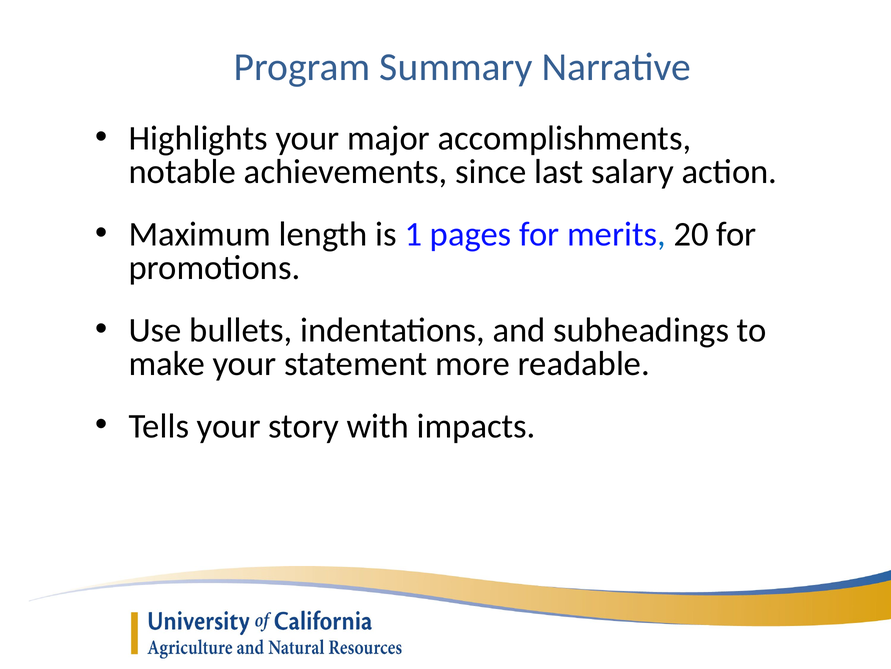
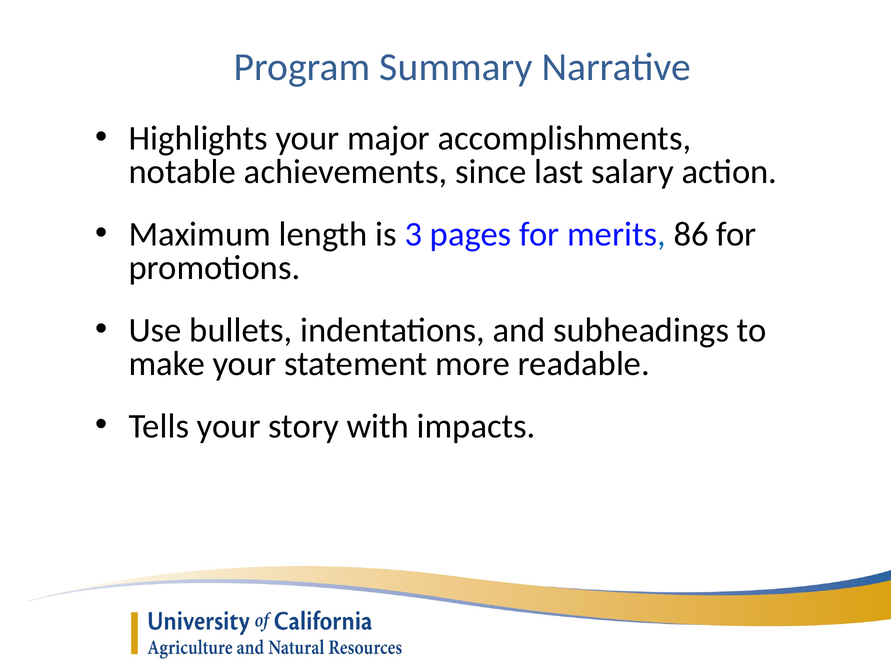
1: 1 -> 3 (413, 234)
20: 20 -> 86 (691, 234)
